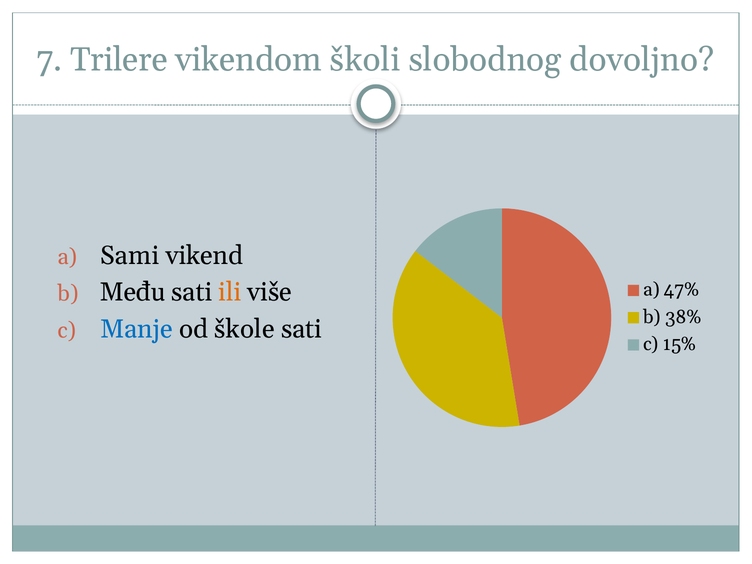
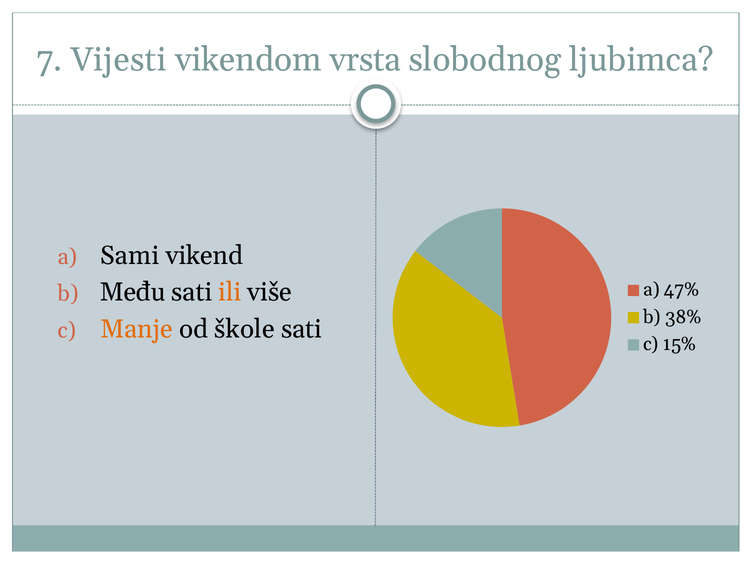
Trilere: Trilere -> Vijesti (119, 60)
školi: školi -> vrsta (365, 60)
dovoljno: dovoljno -> ljubimca (642, 60)
Manje colour: blue -> orange (136, 329)
